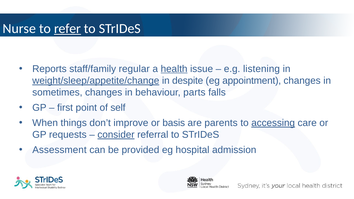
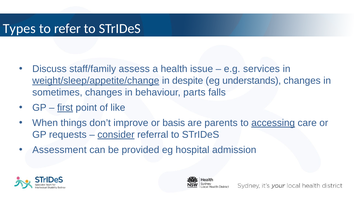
Nurse: Nurse -> Types (19, 28)
refer underline: present -> none (68, 28)
Reports: Reports -> Discuss (49, 69)
regular: regular -> assess (134, 69)
health underline: present -> none (174, 69)
listening: listening -> services (261, 69)
appointment: appointment -> understands (252, 81)
first underline: none -> present (65, 108)
self: self -> like (118, 108)
